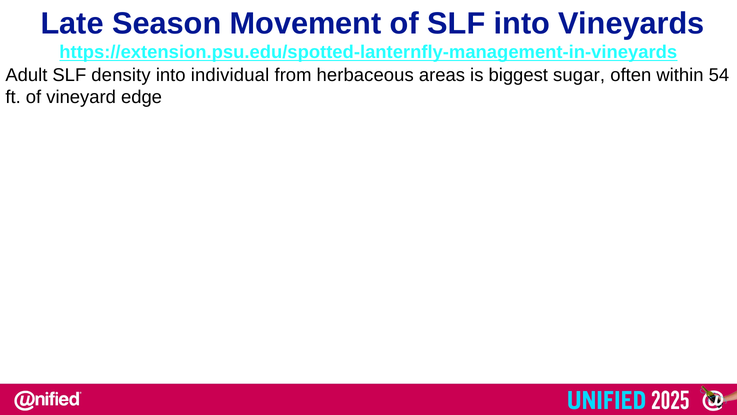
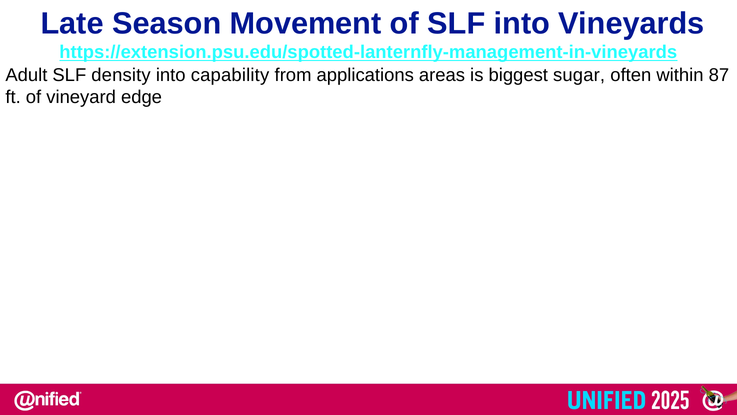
individual: individual -> capability (230, 75)
herbaceous: herbaceous -> applications (365, 75)
54: 54 -> 87 (719, 75)
